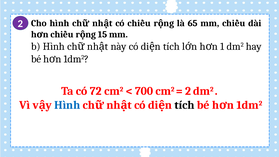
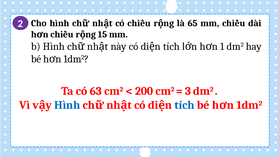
72: 72 -> 63 (96, 91)
700: 700 -> 200 (144, 91)
2: 2 -> 3 (188, 91)
tích colour: black -> blue (184, 105)
